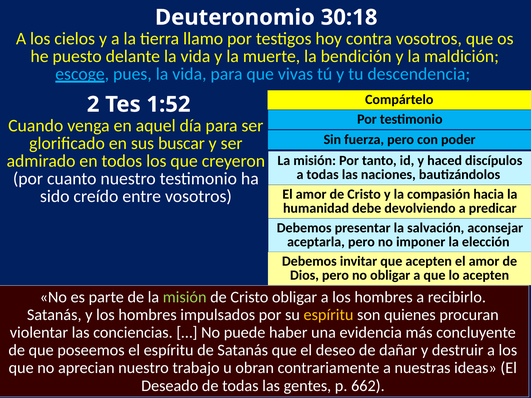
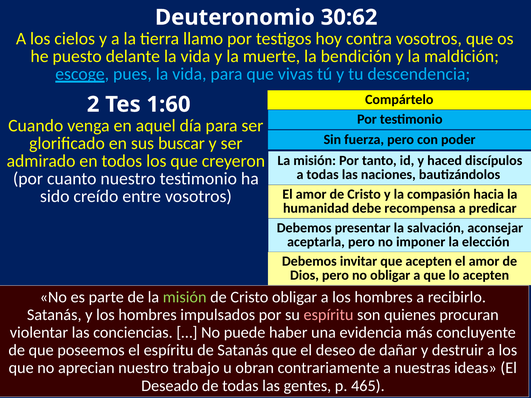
30:18: 30:18 -> 30:62 (349, 17)
1:52: 1:52 -> 1:60 (168, 104)
devolviendo: devolviendo -> recompensa (420, 208)
espíritu colour: yellow -> pink (329, 315)
662: 662 -> 465 (368, 386)
